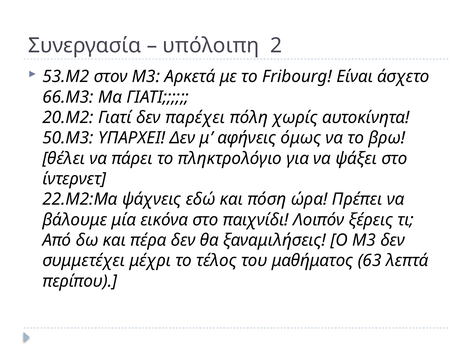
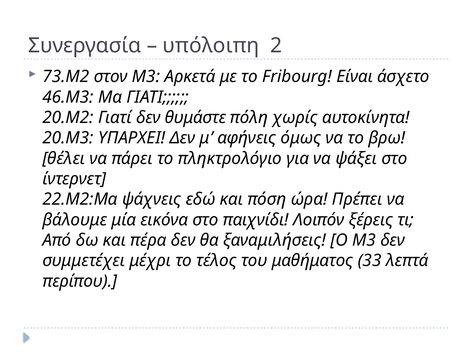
53.M2: 53.M2 -> 73.M2 (66, 77)
66.M3: 66.M3 -> 46.M3 (68, 97)
παρέχει: παρέχει -> θυμάστε (195, 118)
50.M3: 50.M3 -> 20.M3 (68, 138)
63: 63 -> 33 (370, 261)
